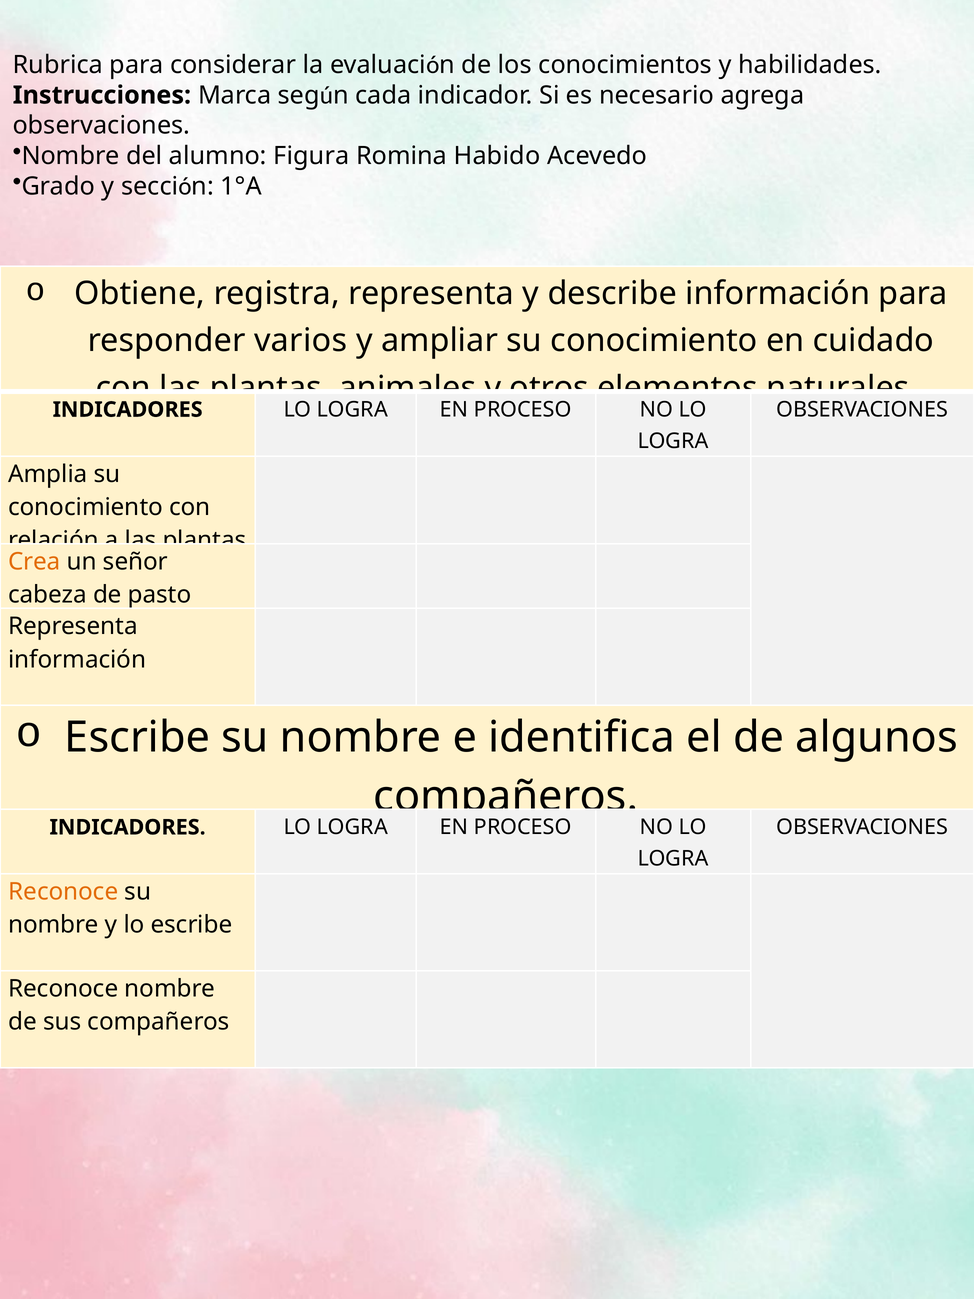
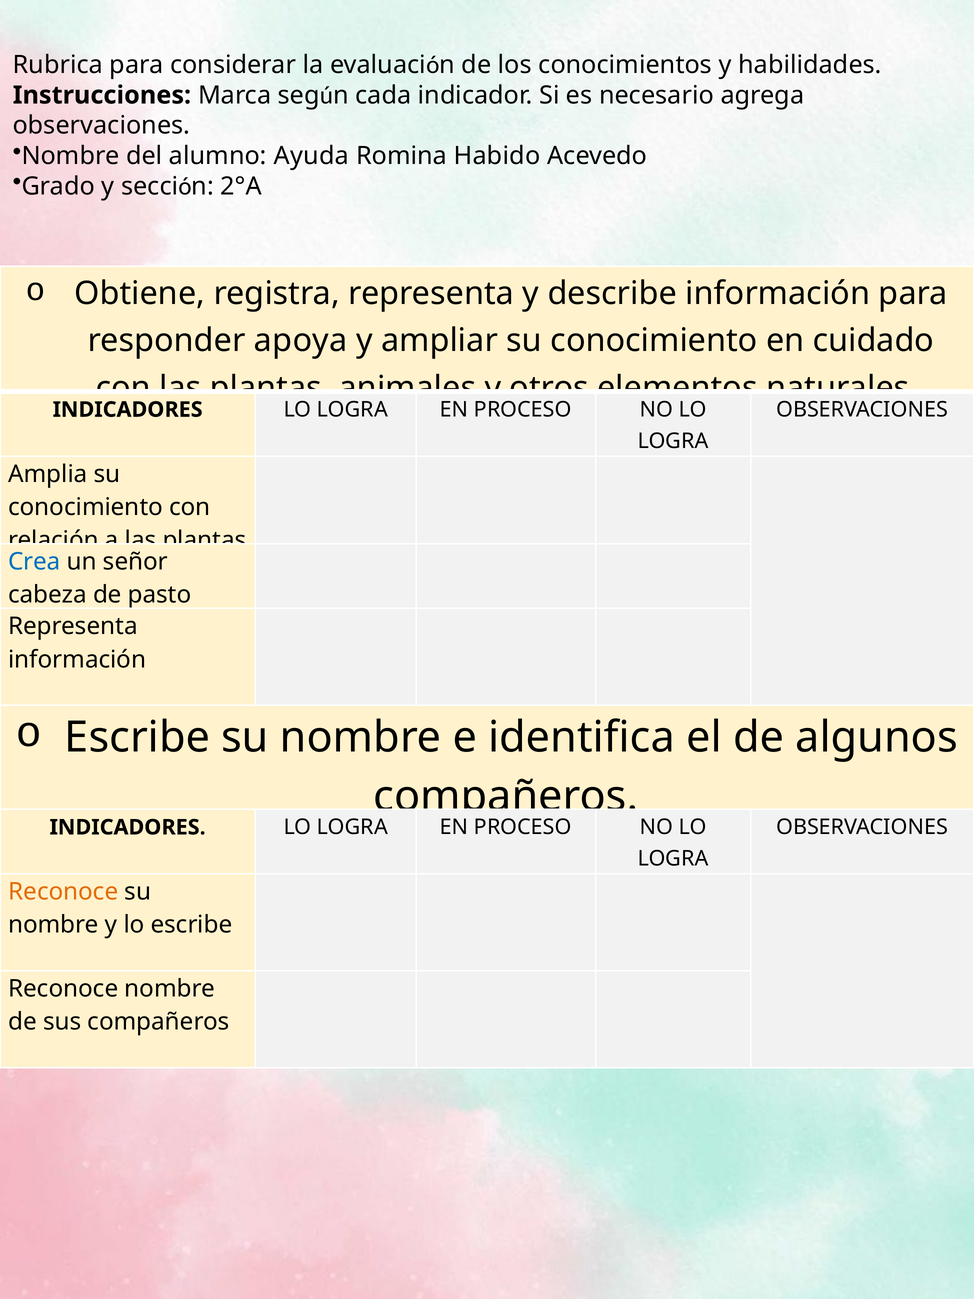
Figura: Figura -> Ayuda (311, 156)
1°A: 1°A -> 2°A (241, 186)
varios: varios -> apoya (301, 341)
Crea colour: orange -> blue (34, 562)
